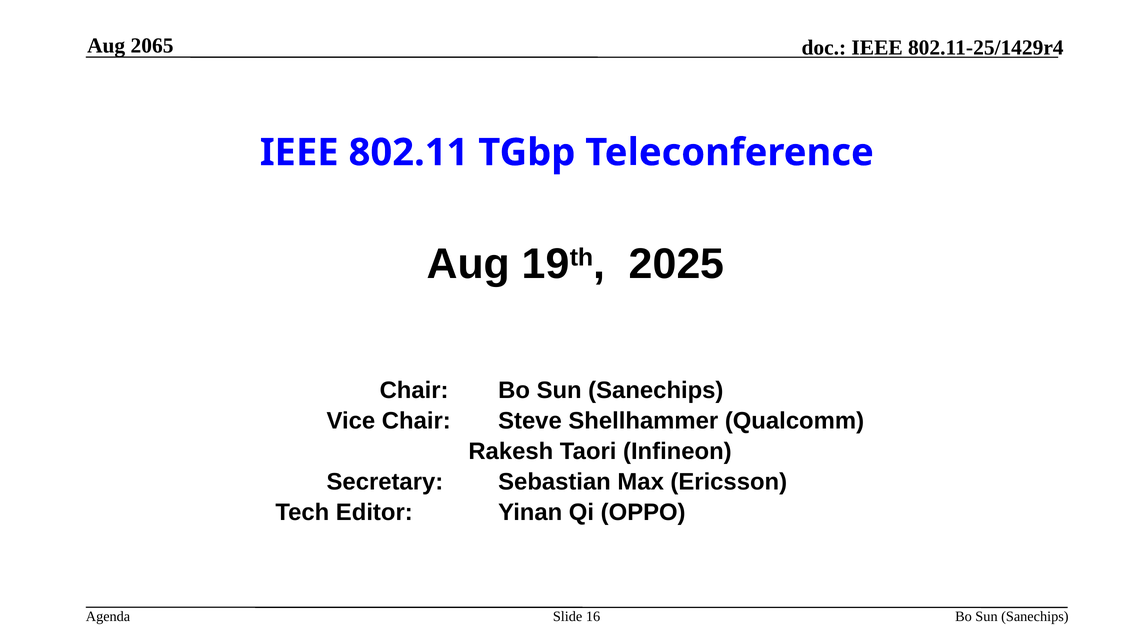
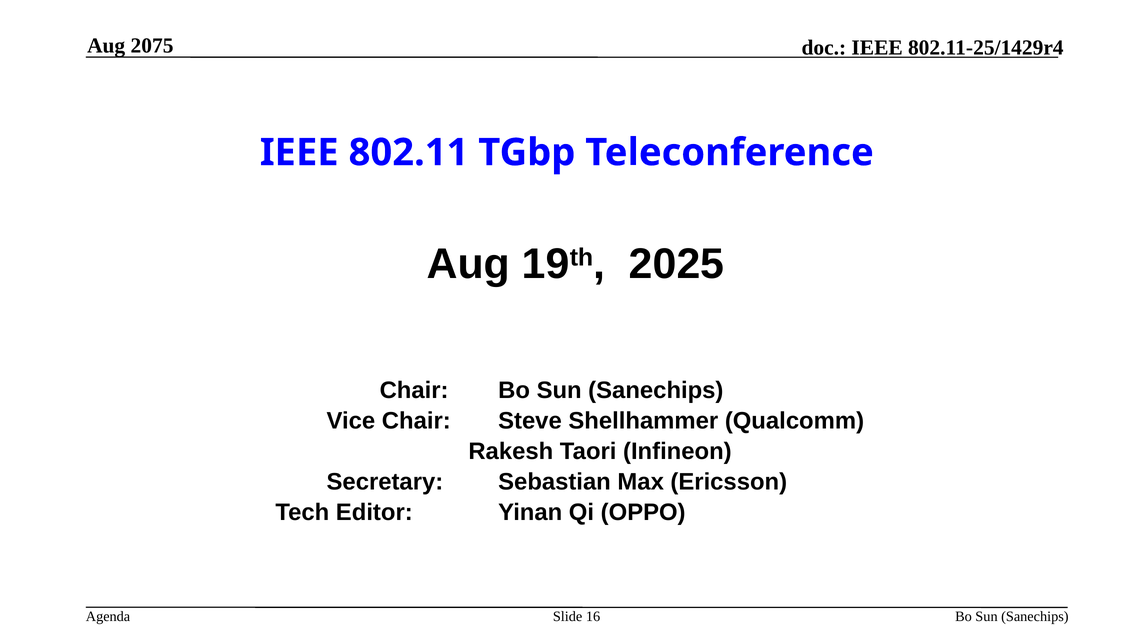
2065: 2065 -> 2075 (152, 45)
